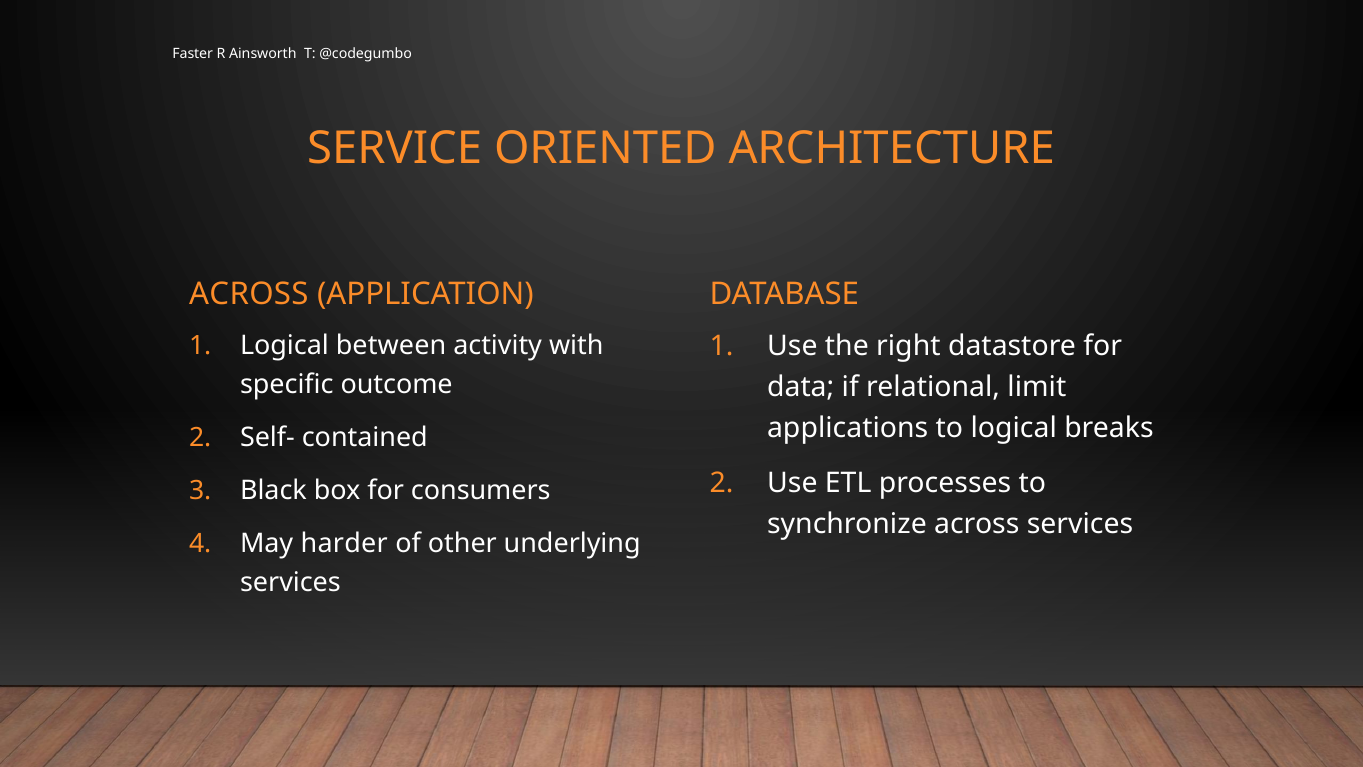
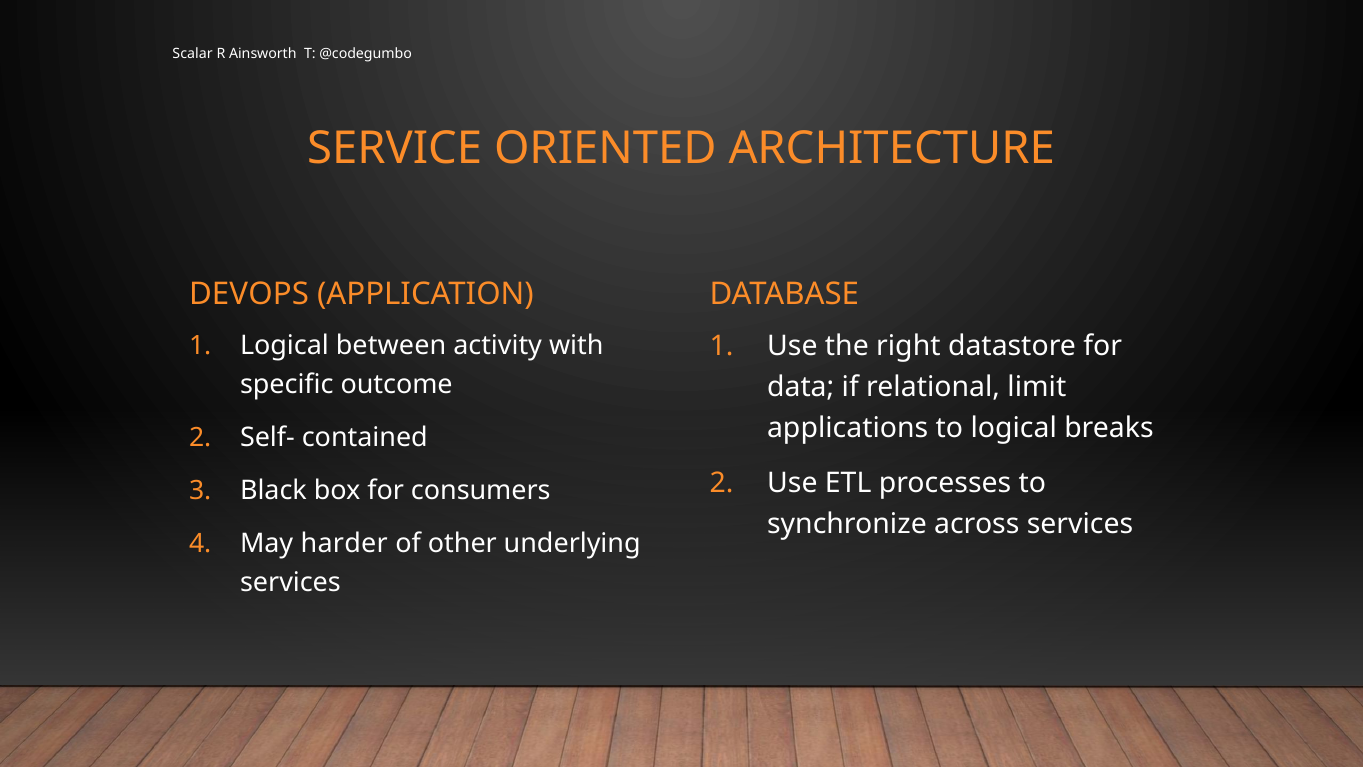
Faster: Faster -> Scalar (193, 54)
ACROSS: ACROSS -> DEVOPS (249, 294)
